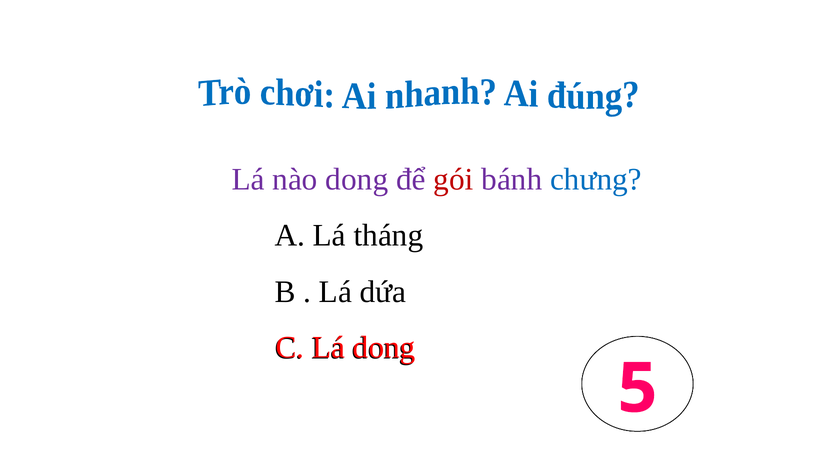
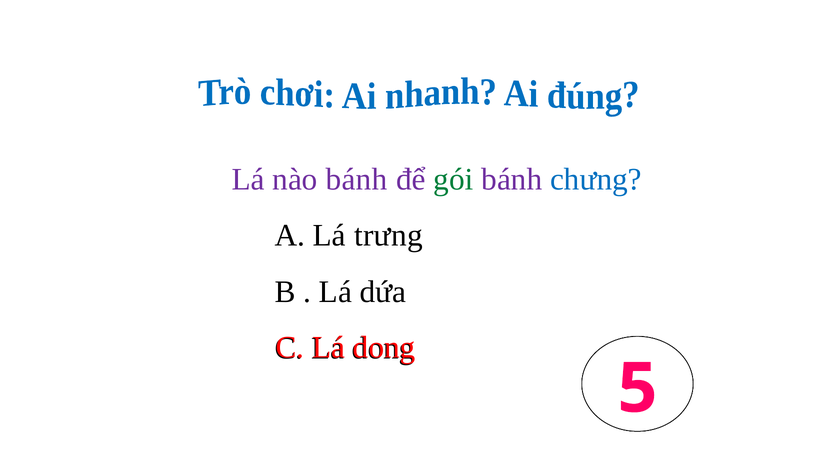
nào dong: dong -> bánh (357, 179)
gói colour: red -> green (453, 179)
tháng: tháng -> trưng (388, 236)
